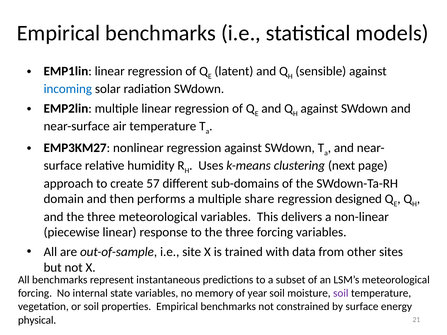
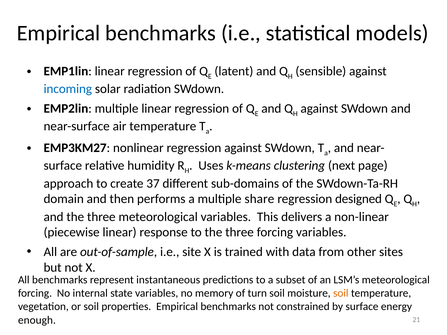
57: 57 -> 37 (153, 184)
year: year -> turn (257, 293)
soil colour: purple -> orange (341, 293)
physical: physical -> enough (37, 320)
